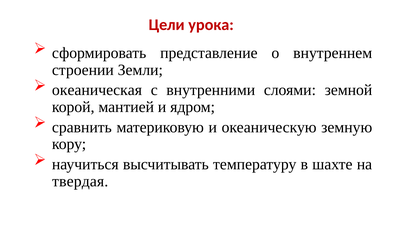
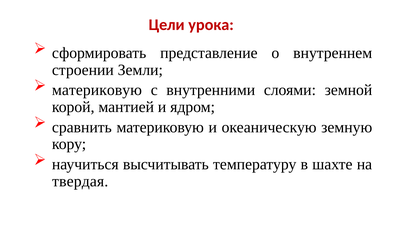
океаническая: океаническая -> материковую (97, 90)
